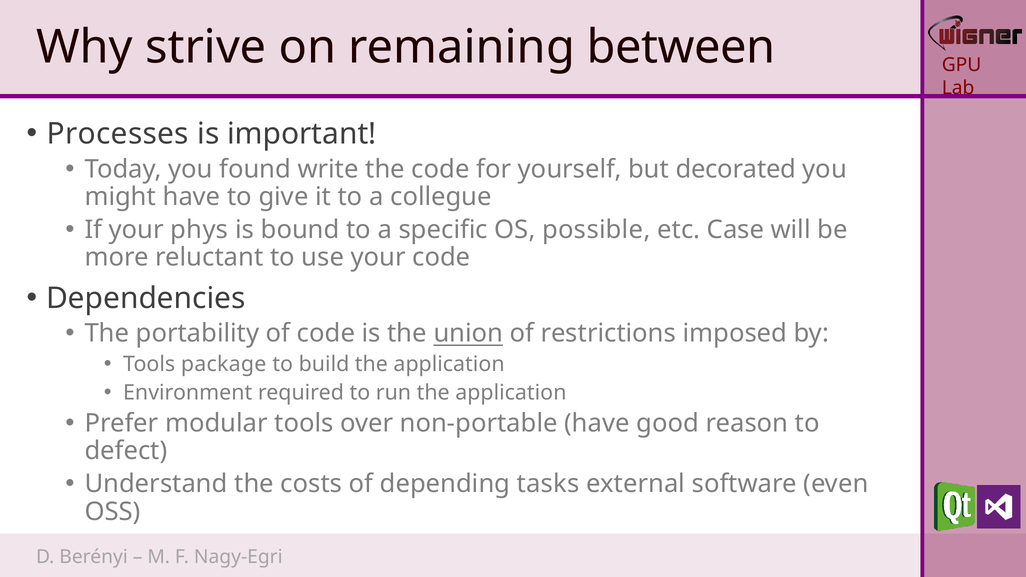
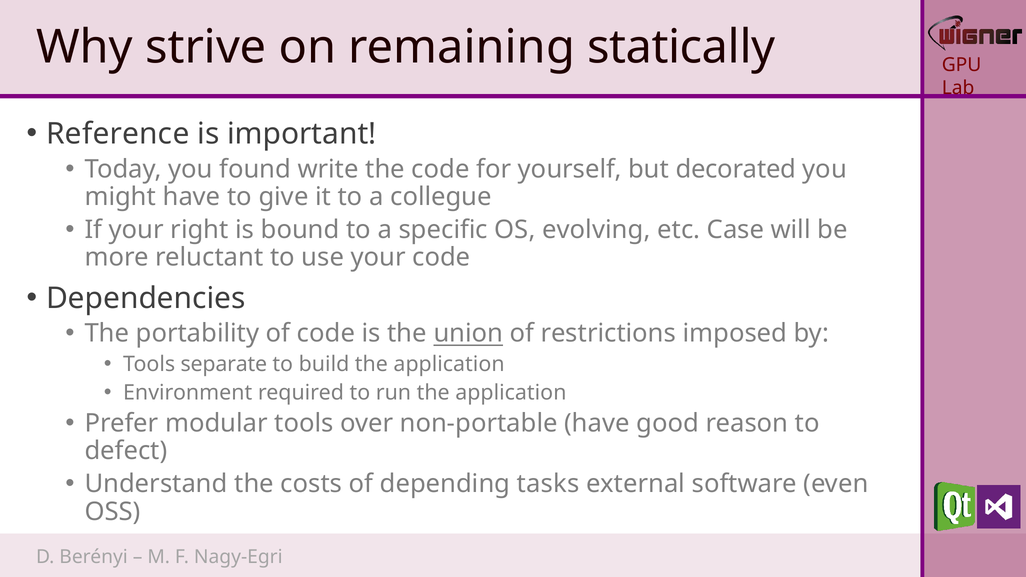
between: between -> statically (681, 47)
Processes: Processes -> Reference (118, 134)
phys: phys -> right (199, 230)
possible: possible -> evolving (596, 230)
package: package -> separate (224, 364)
